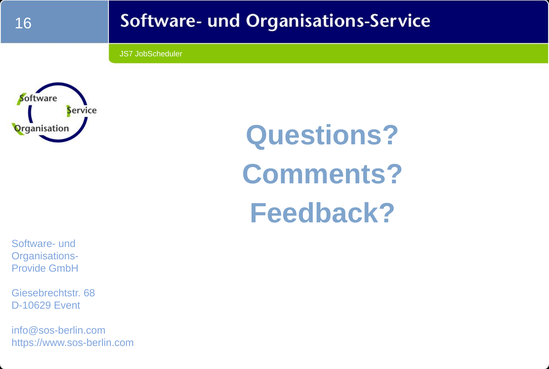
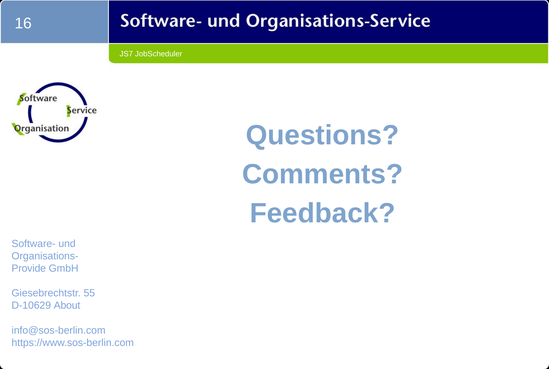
68: 68 -> 55 (89, 293)
Event: Event -> About (67, 305)
